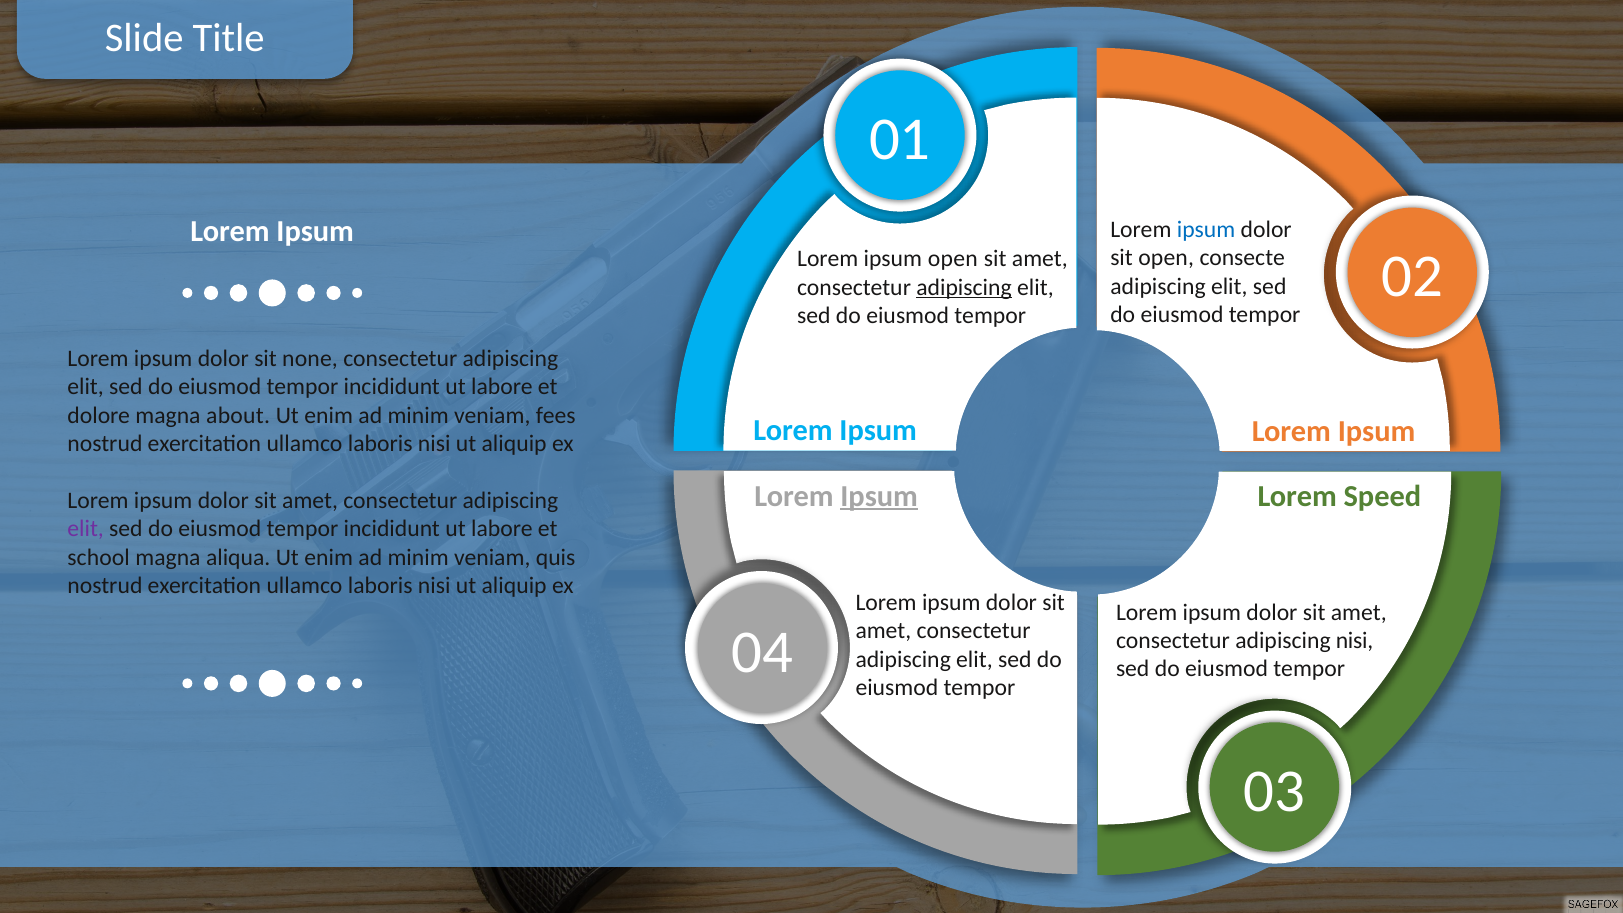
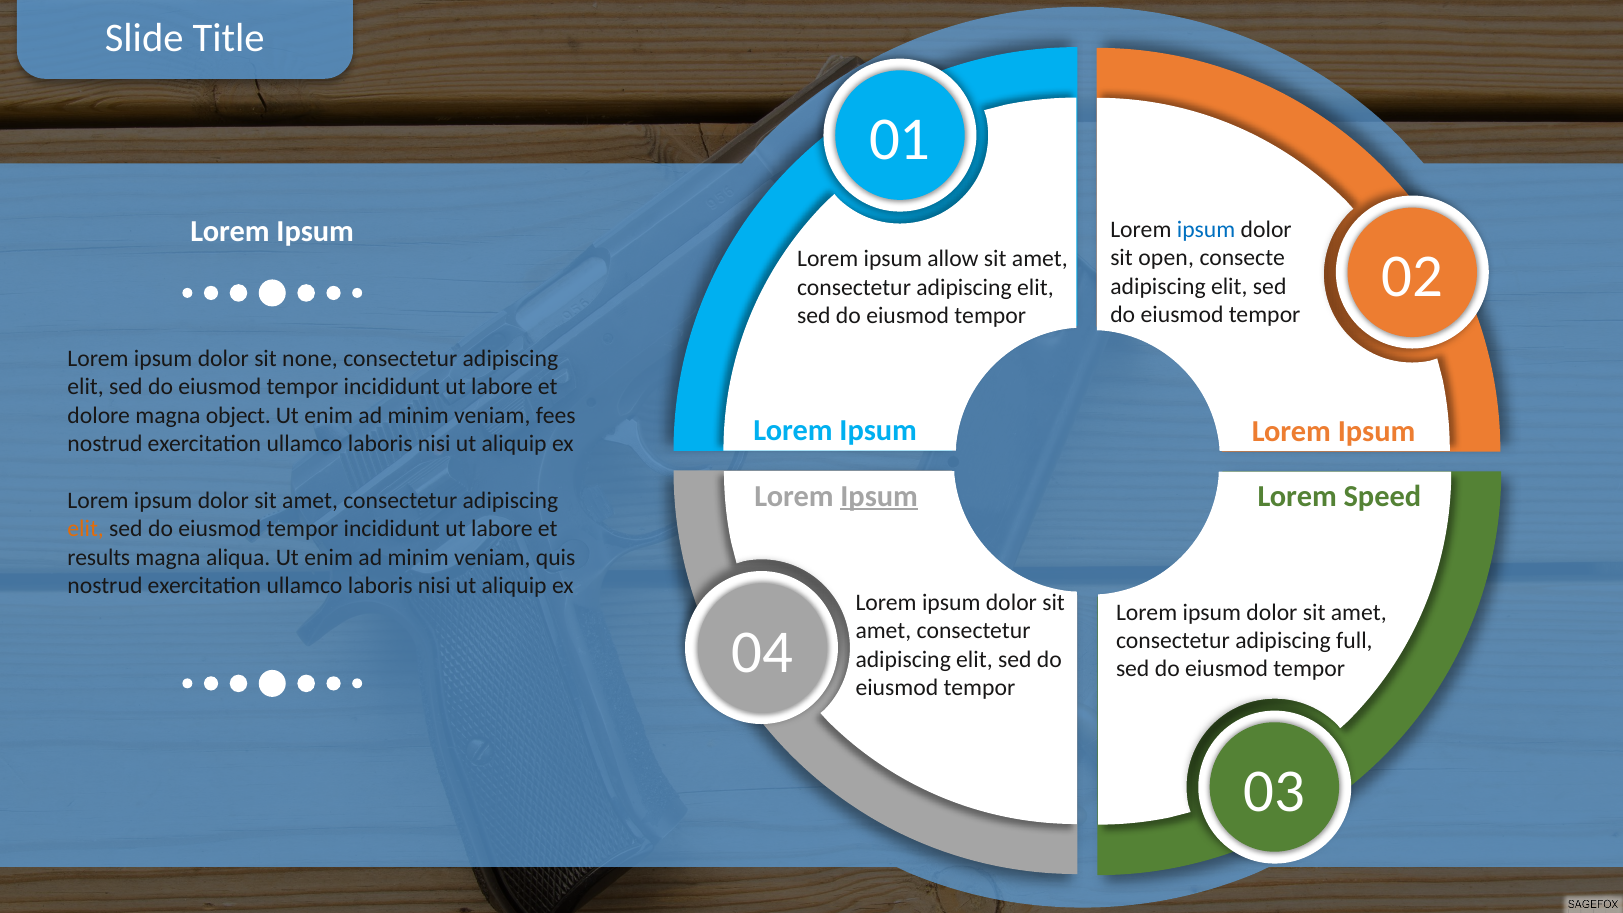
ipsum open: open -> allow (953, 259)
adipiscing underline: present -> none (964, 287)
about: about -> object (238, 415)
elit colour: purple -> orange (86, 529)
school: school -> results (99, 557)
adipiscing nisi: nisi -> full (1354, 641)
